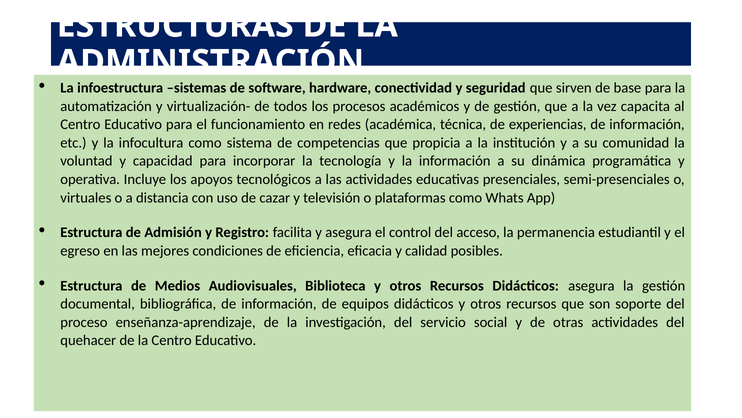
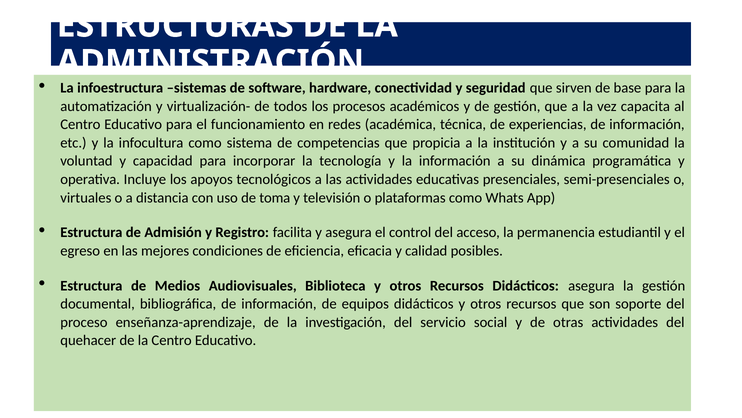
cazar: cazar -> toma (275, 197)
